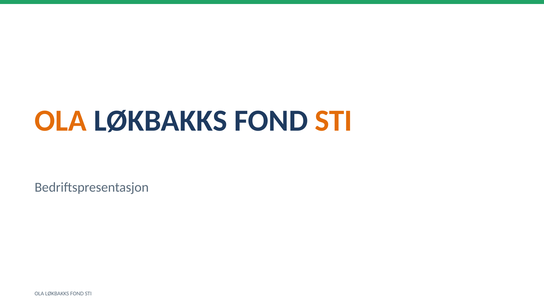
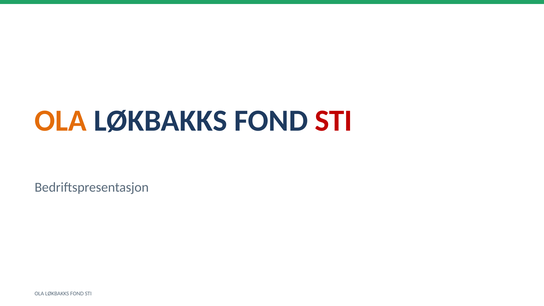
STI colour: orange -> red (334, 121)
